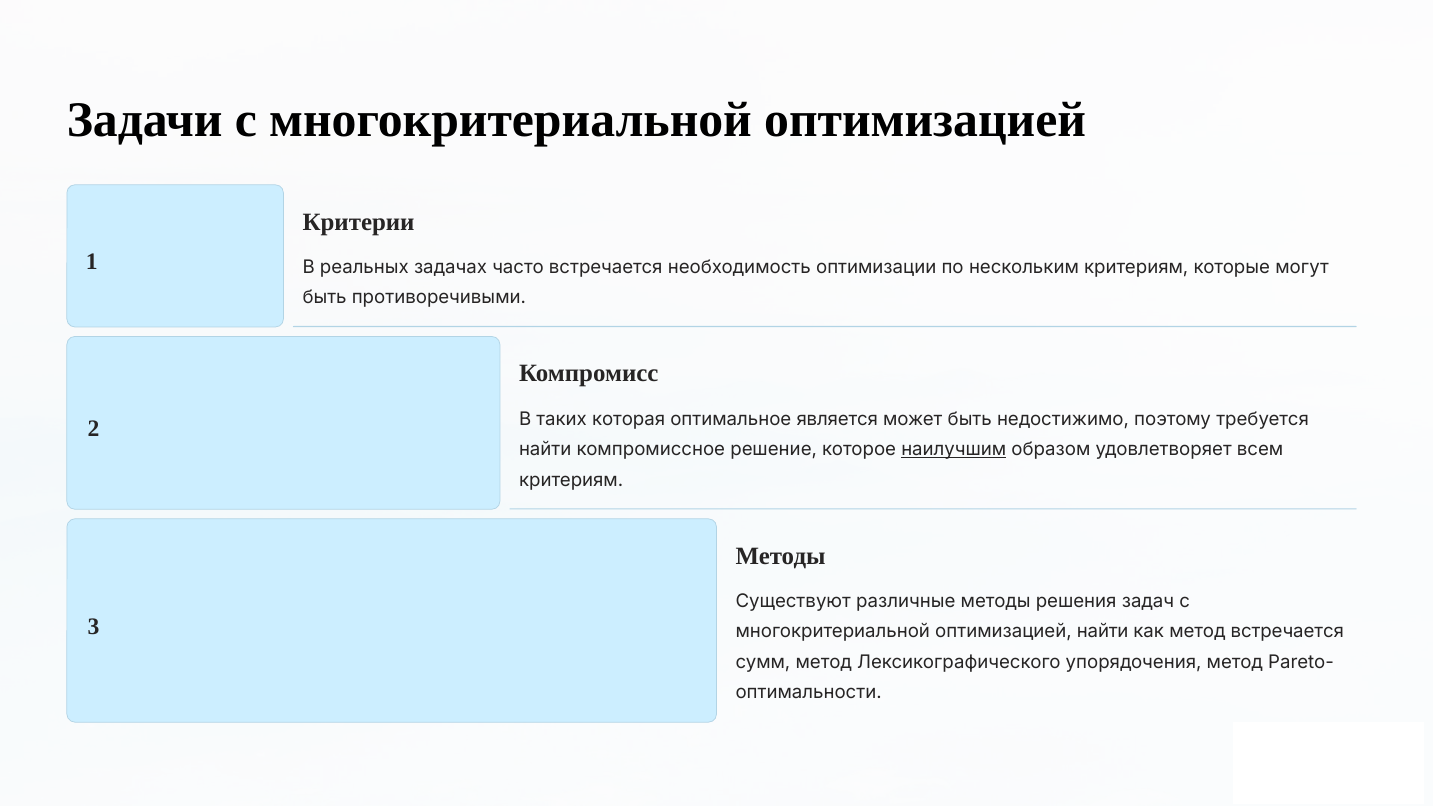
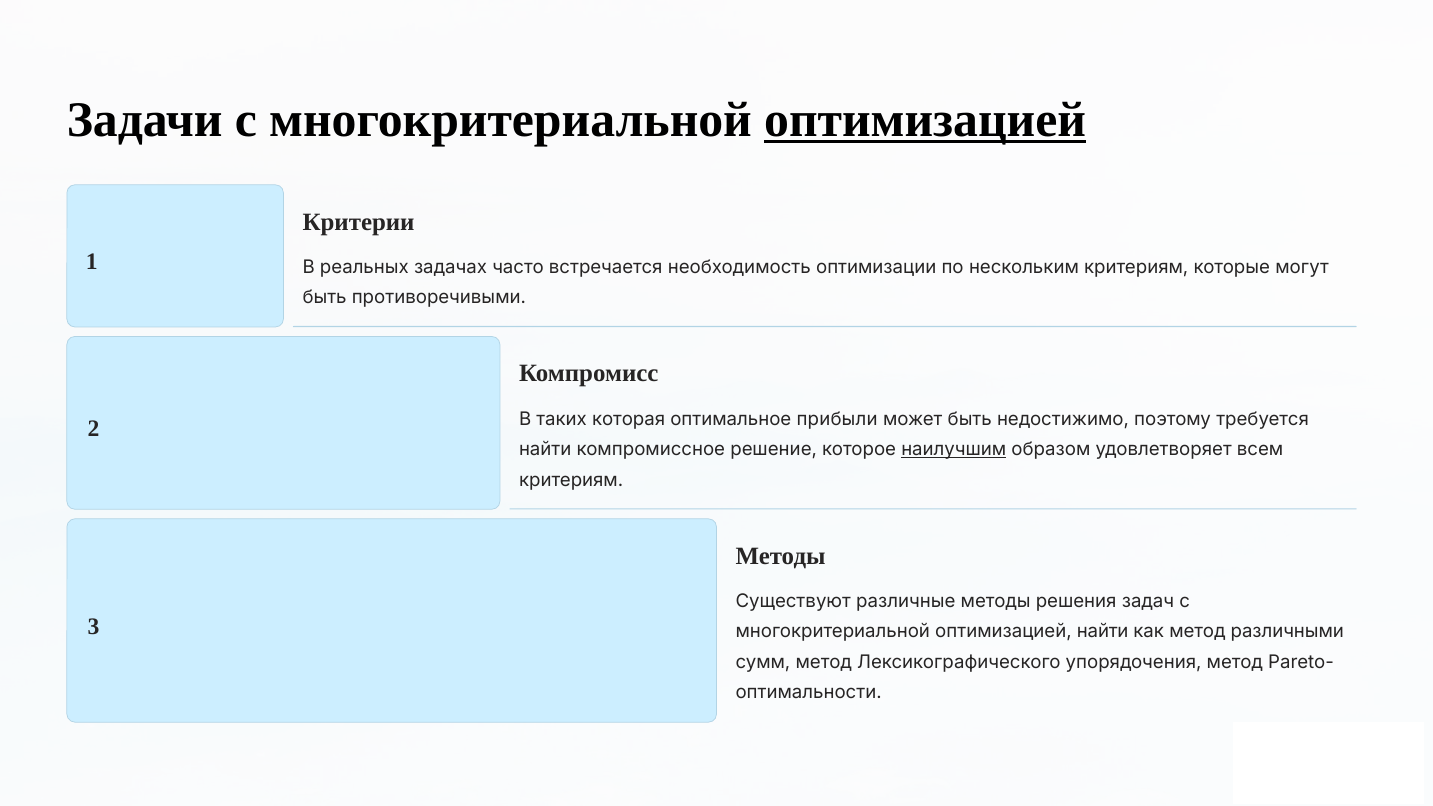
оптимизацией underline: none -> present (925, 120)
является: является -> прибыли (837, 419)
метод встречается: встречается -> различными (1287, 632)
